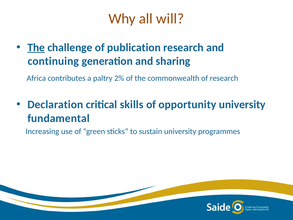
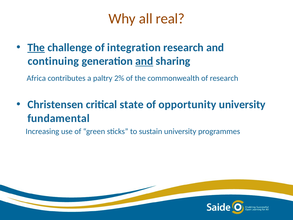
will: will -> real (170, 19)
publication: publication -> integration (134, 47)
and underline: none -> present (144, 61)
Declaration: Declaration -> Christensen (55, 104)
skills: skills -> state (132, 104)
